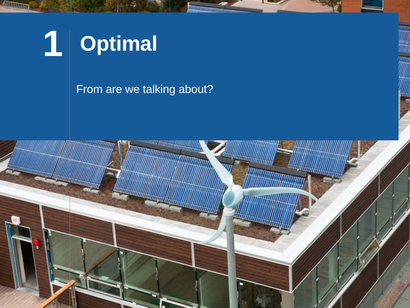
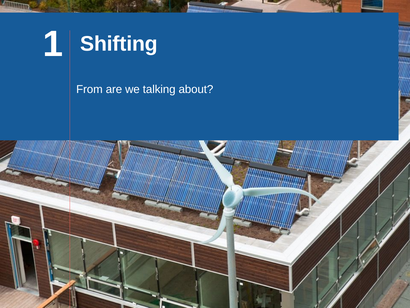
Optimal: Optimal -> Shifting (119, 44)
